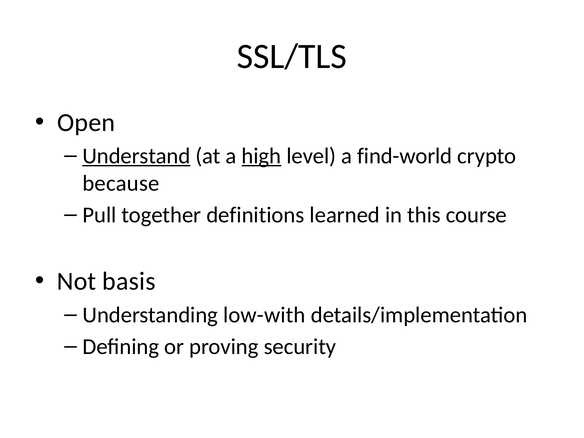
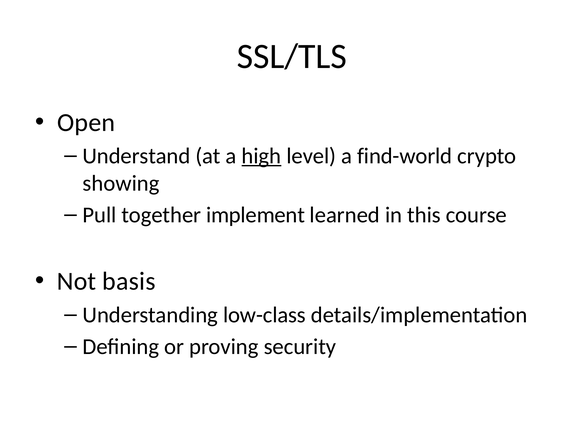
Understand underline: present -> none (136, 156)
because: because -> showing (121, 183)
definitions: definitions -> implement (256, 215)
low-with: low-with -> low-class (264, 315)
